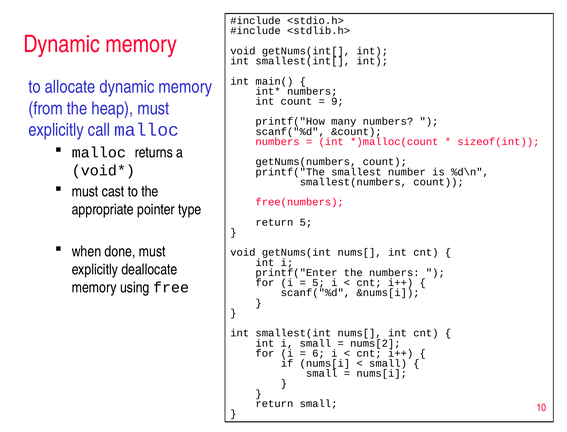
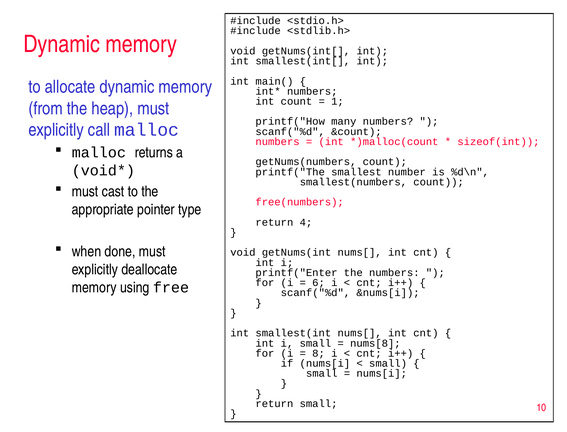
9: 9 -> 1 (337, 101)
return 5: 5 -> 4 (306, 222)
5: 5 -> 6 (319, 283)
nums[2: nums[2 -> nums[8 (375, 343)
6: 6 -> 8 (319, 353)
